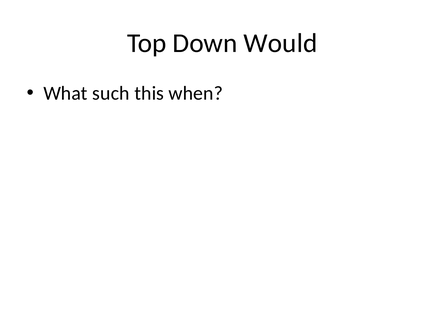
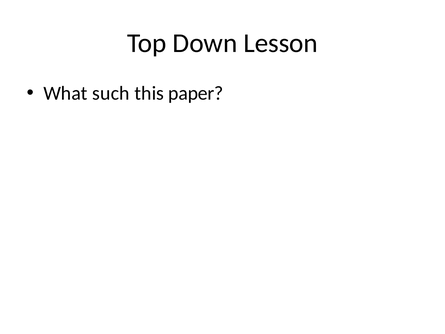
Would: Would -> Lesson (281, 43)
when: when -> paper (196, 93)
